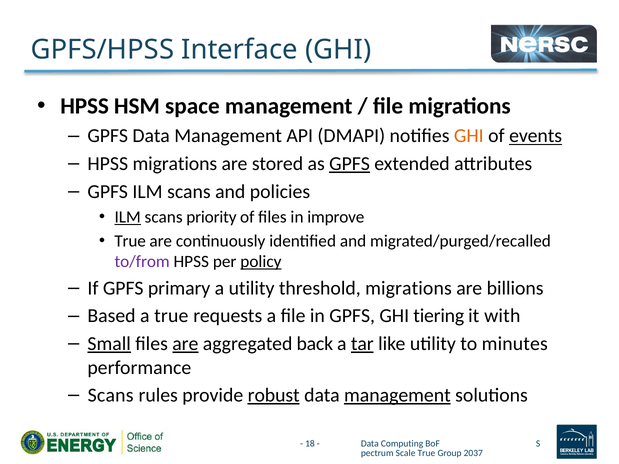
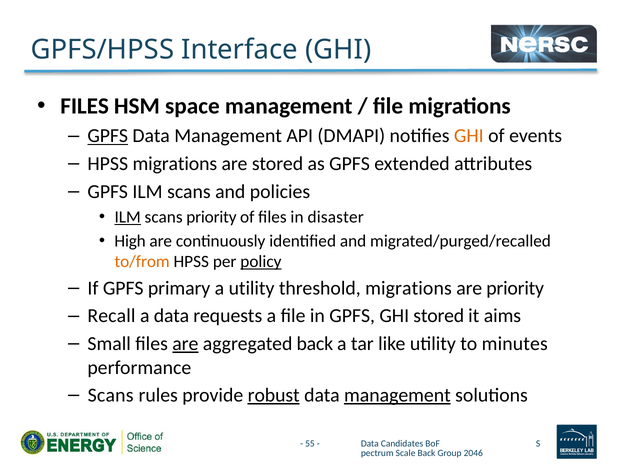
HPSS: HPSS -> FILES (85, 106)
GPFS underline: none -> present (108, 136)
events underline: present -> none (536, 136)
GPFS underline: present -> none (350, 164)
improve: improve -> disaster (336, 217)
True: True -> High (130, 241)
to/from colour: purple -> orange (142, 262)
are billions: billions -> priority (515, 288)
Based: Based -> Recall (111, 316)
a true: true -> data (171, 316)
GHI tiering: tiering -> stored (439, 316)
with: with -> aims (502, 316)
Small underline: present -> none (109, 344)
tar underline: present -> none (362, 344)
18: 18 -> 55 (310, 444)
Computing: Computing -> Candidates (402, 444)
Scale True: True -> Back (426, 453)
2037: 2037 -> 2046 (473, 453)
